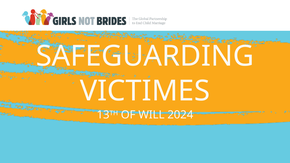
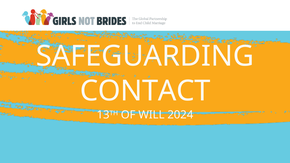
VICTIMES: VICTIMES -> CONTACT (145, 91)
